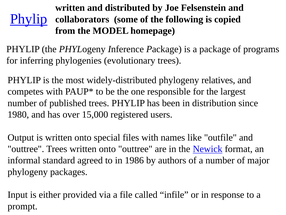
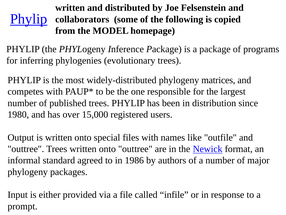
relatives: relatives -> matrices (218, 80)
